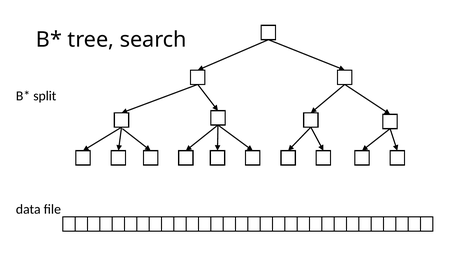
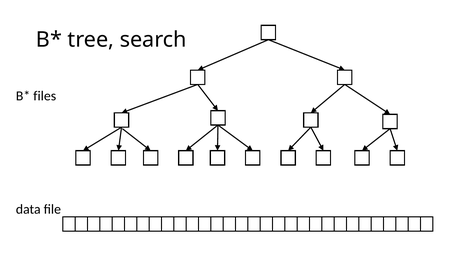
split: split -> files (45, 96)
